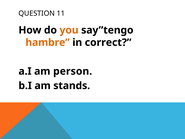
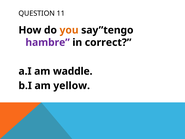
hambre colour: orange -> purple (48, 42)
person: person -> waddle (73, 71)
stands: stands -> yellow (72, 86)
